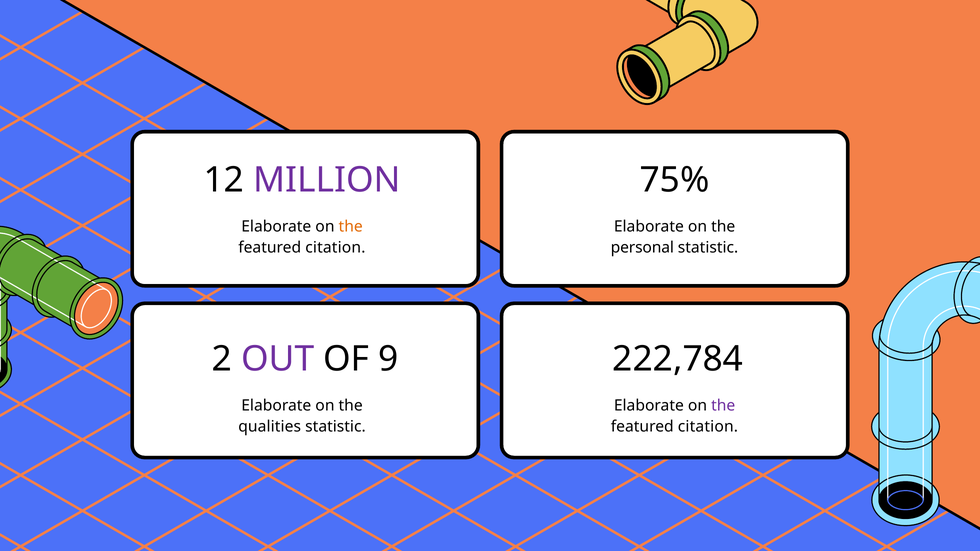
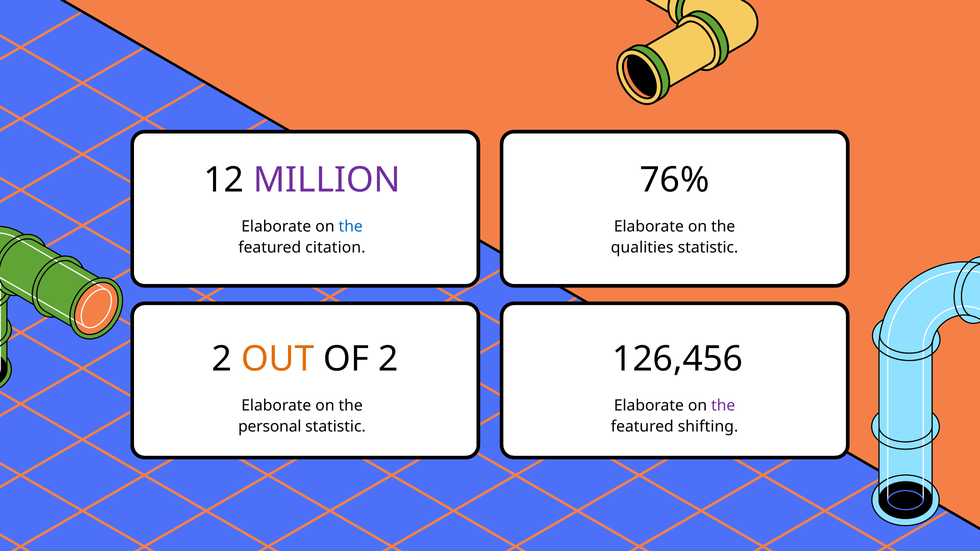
75%: 75% -> 76% (675, 180)
the colour: orange -> blue (351, 227)
personal: personal -> qualities (642, 248)
OUT colour: purple -> orange (278, 359)
OF 9: 9 -> 2 (389, 359)
222,784: 222,784 -> 126,456 (678, 359)
qualities: qualities -> personal (270, 427)
citation: citation -> shifting (708, 427)
